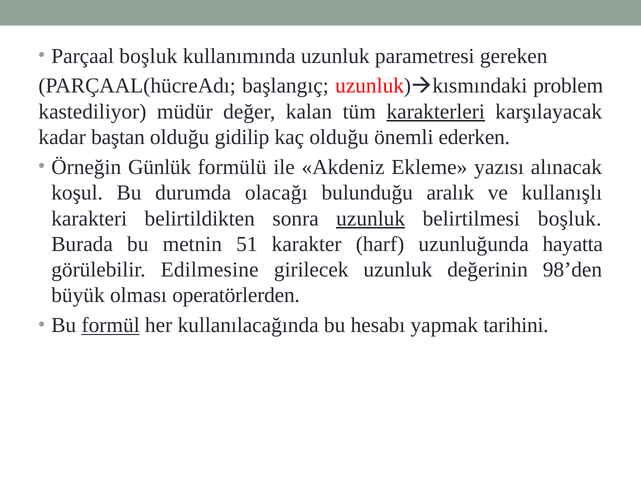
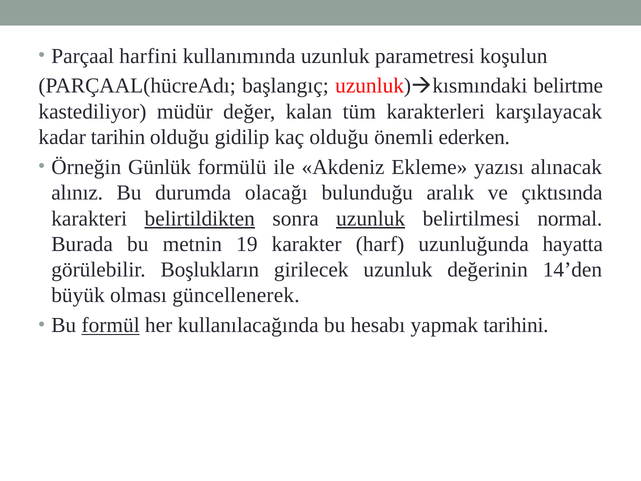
Parçaal boşluk: boşluk -> harfini (148, 56)
gereken: gereken -> koşulun (514, 56)
problem: problem -> belirtme (568, 86)
karakterleri underline: present -> none (436, 112)
baştan: baştan -> tarihin (118, 137)
koşul: koşul -> alınız (77, 193)
kullanışlı: kullanışlı -> çıktısında (562, 193)
belirtildikten underline: none -> present (200, 218)
belirtilmesi boşluk: boşluk -> normal (570, 218)
51: 51 -> 19 (247, 244)
Edilmesine: Edilmesine -> Boşlukların (210, 270)
98’den: 98’den -> 14’den (572, 270)
operatörlerden: operatörlerden -> güncellenerek (236, 295)
